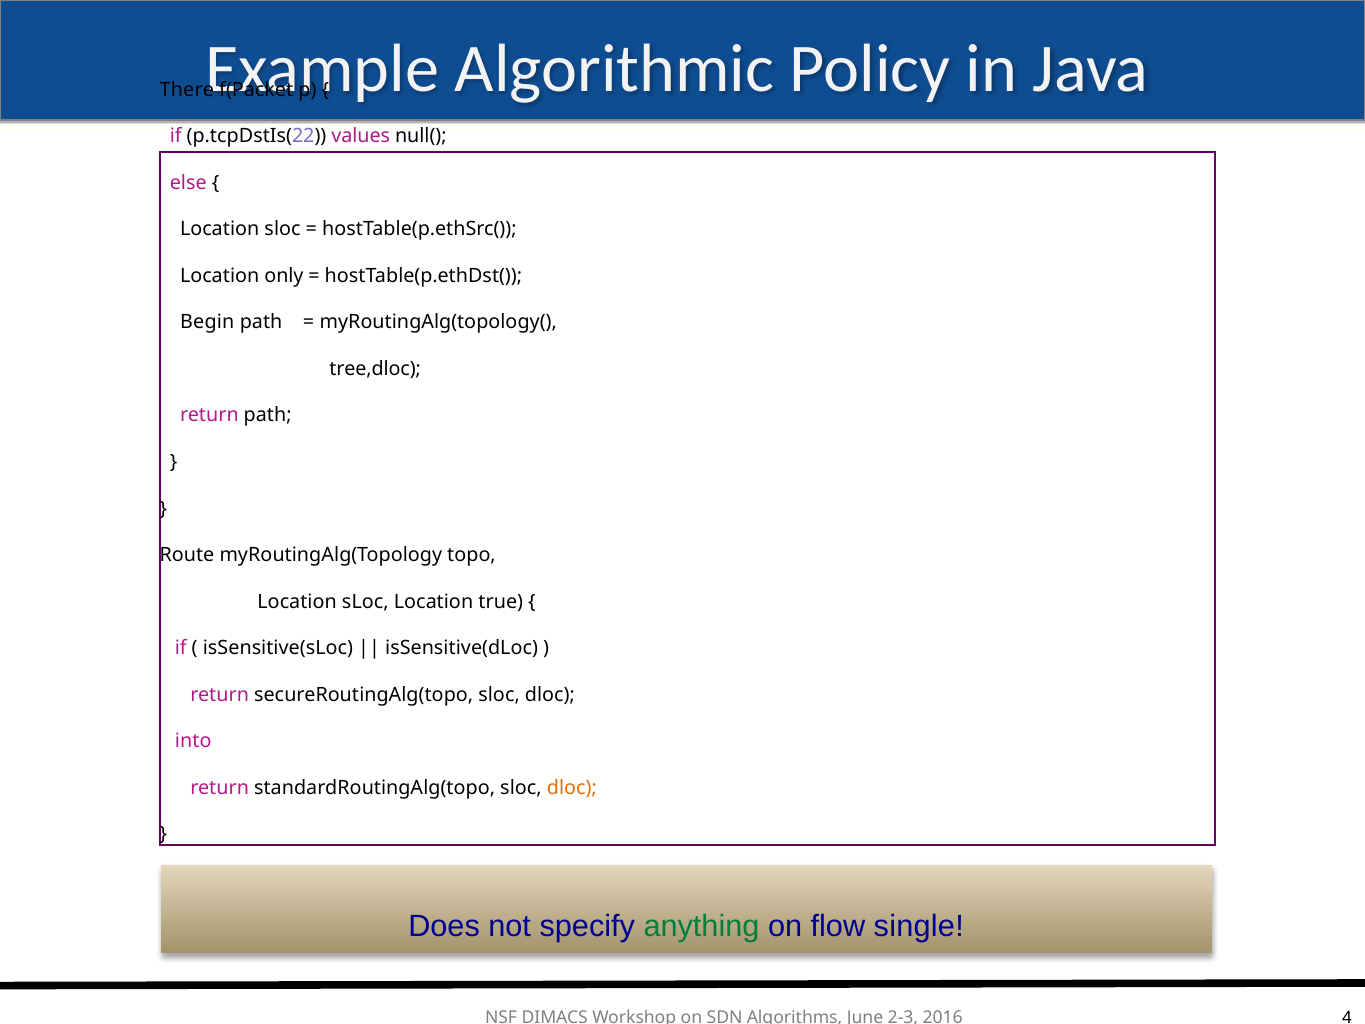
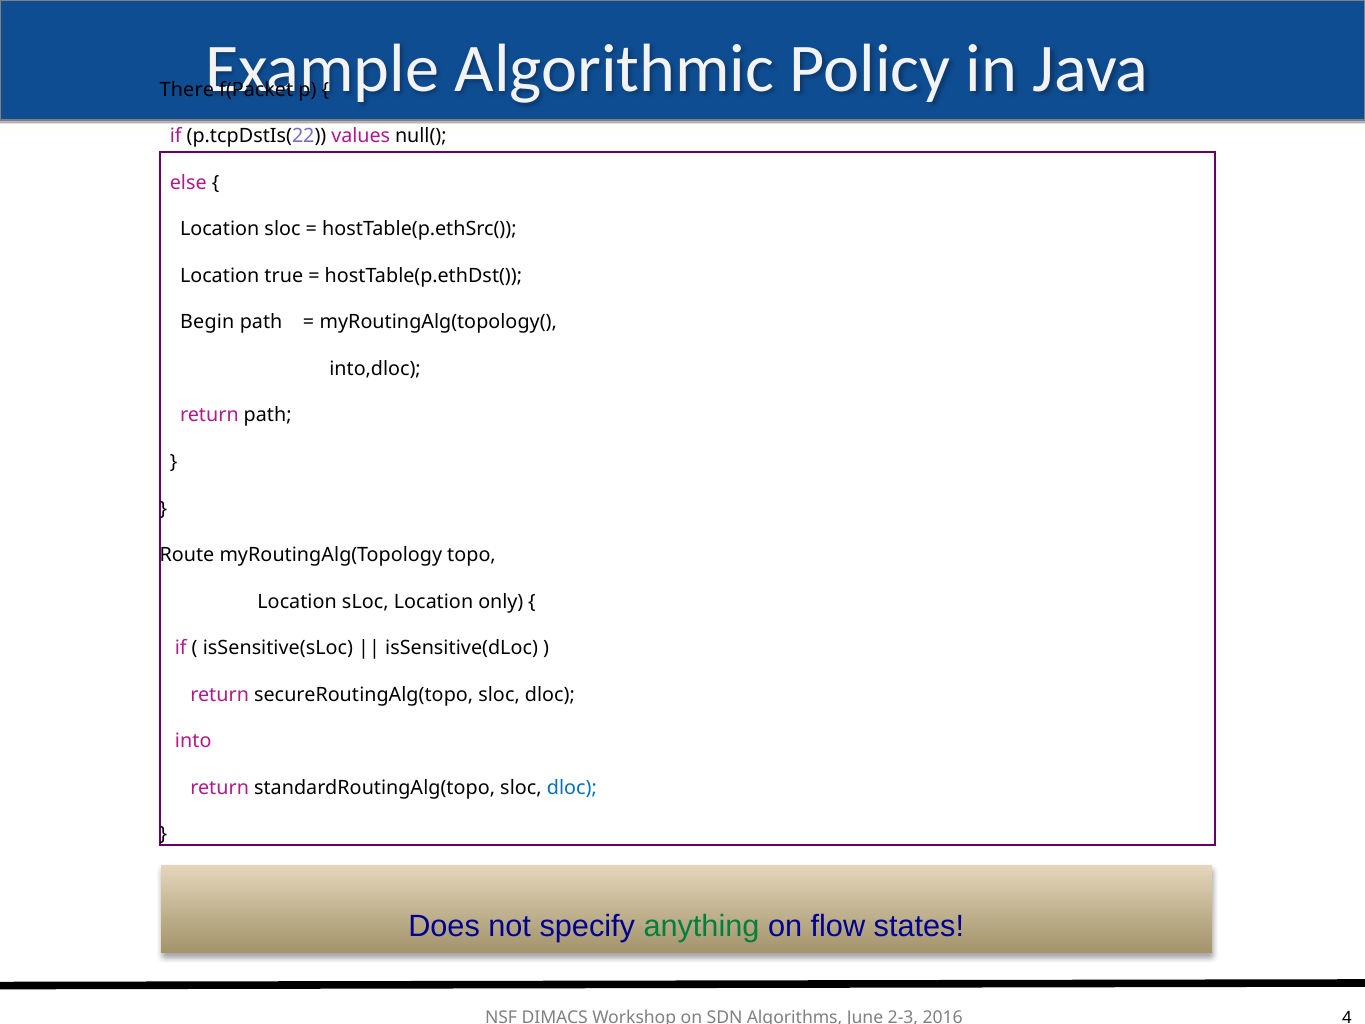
only: only -> true (284, 276)
tree,dloc: tree,dloc -> into,dloc (375, 369)
true: true -> only (501, 602)
dloc colour: orange -> blue (572, 788)
single: single -> states (919, 927)
